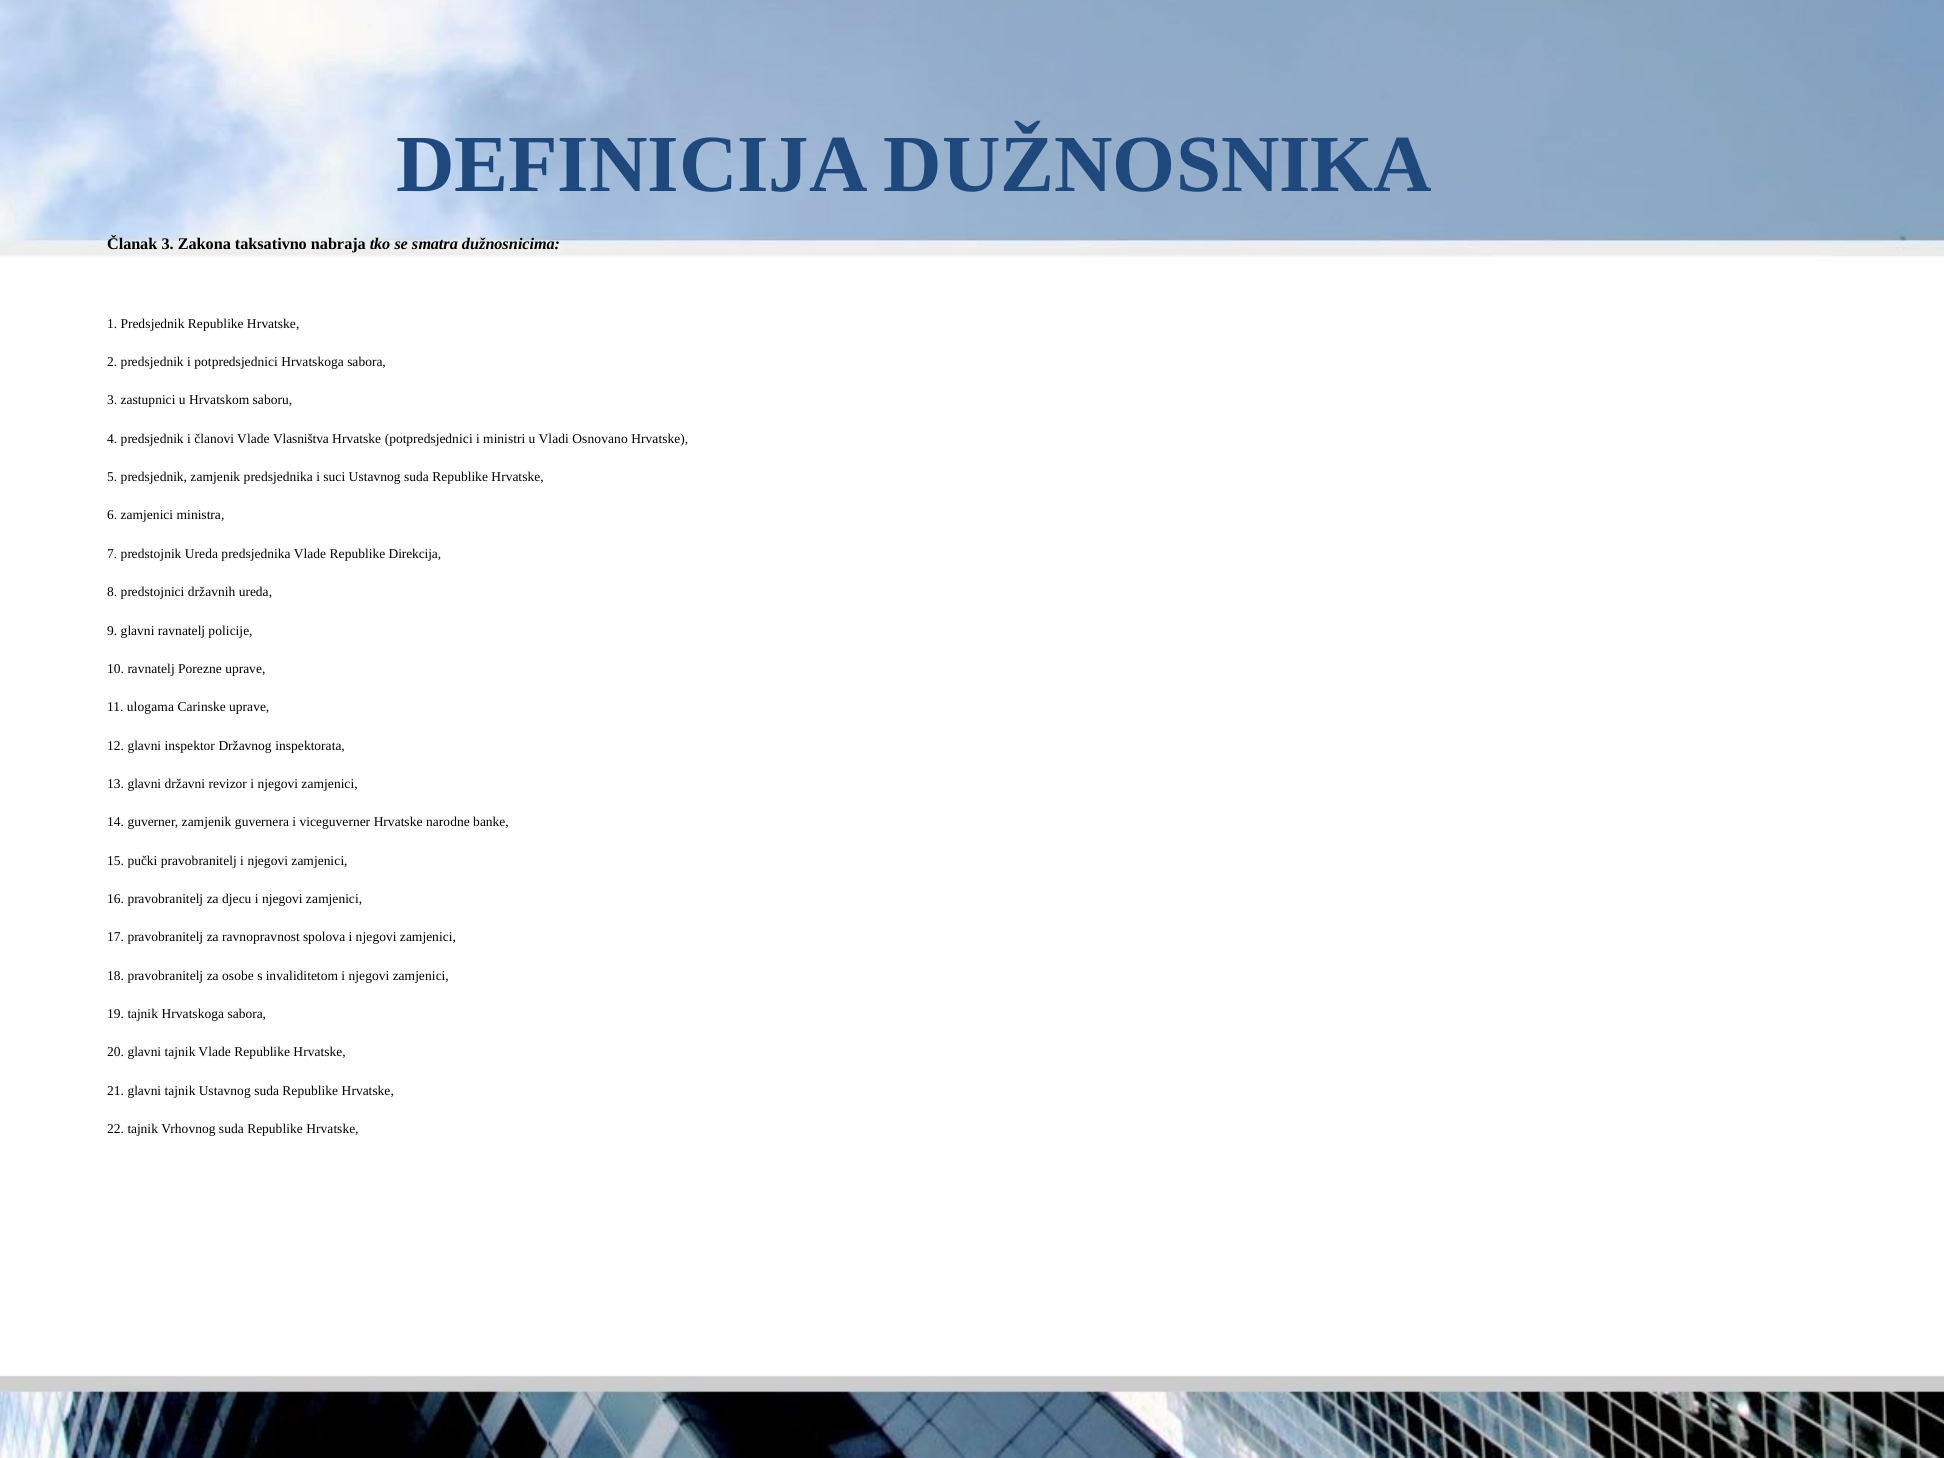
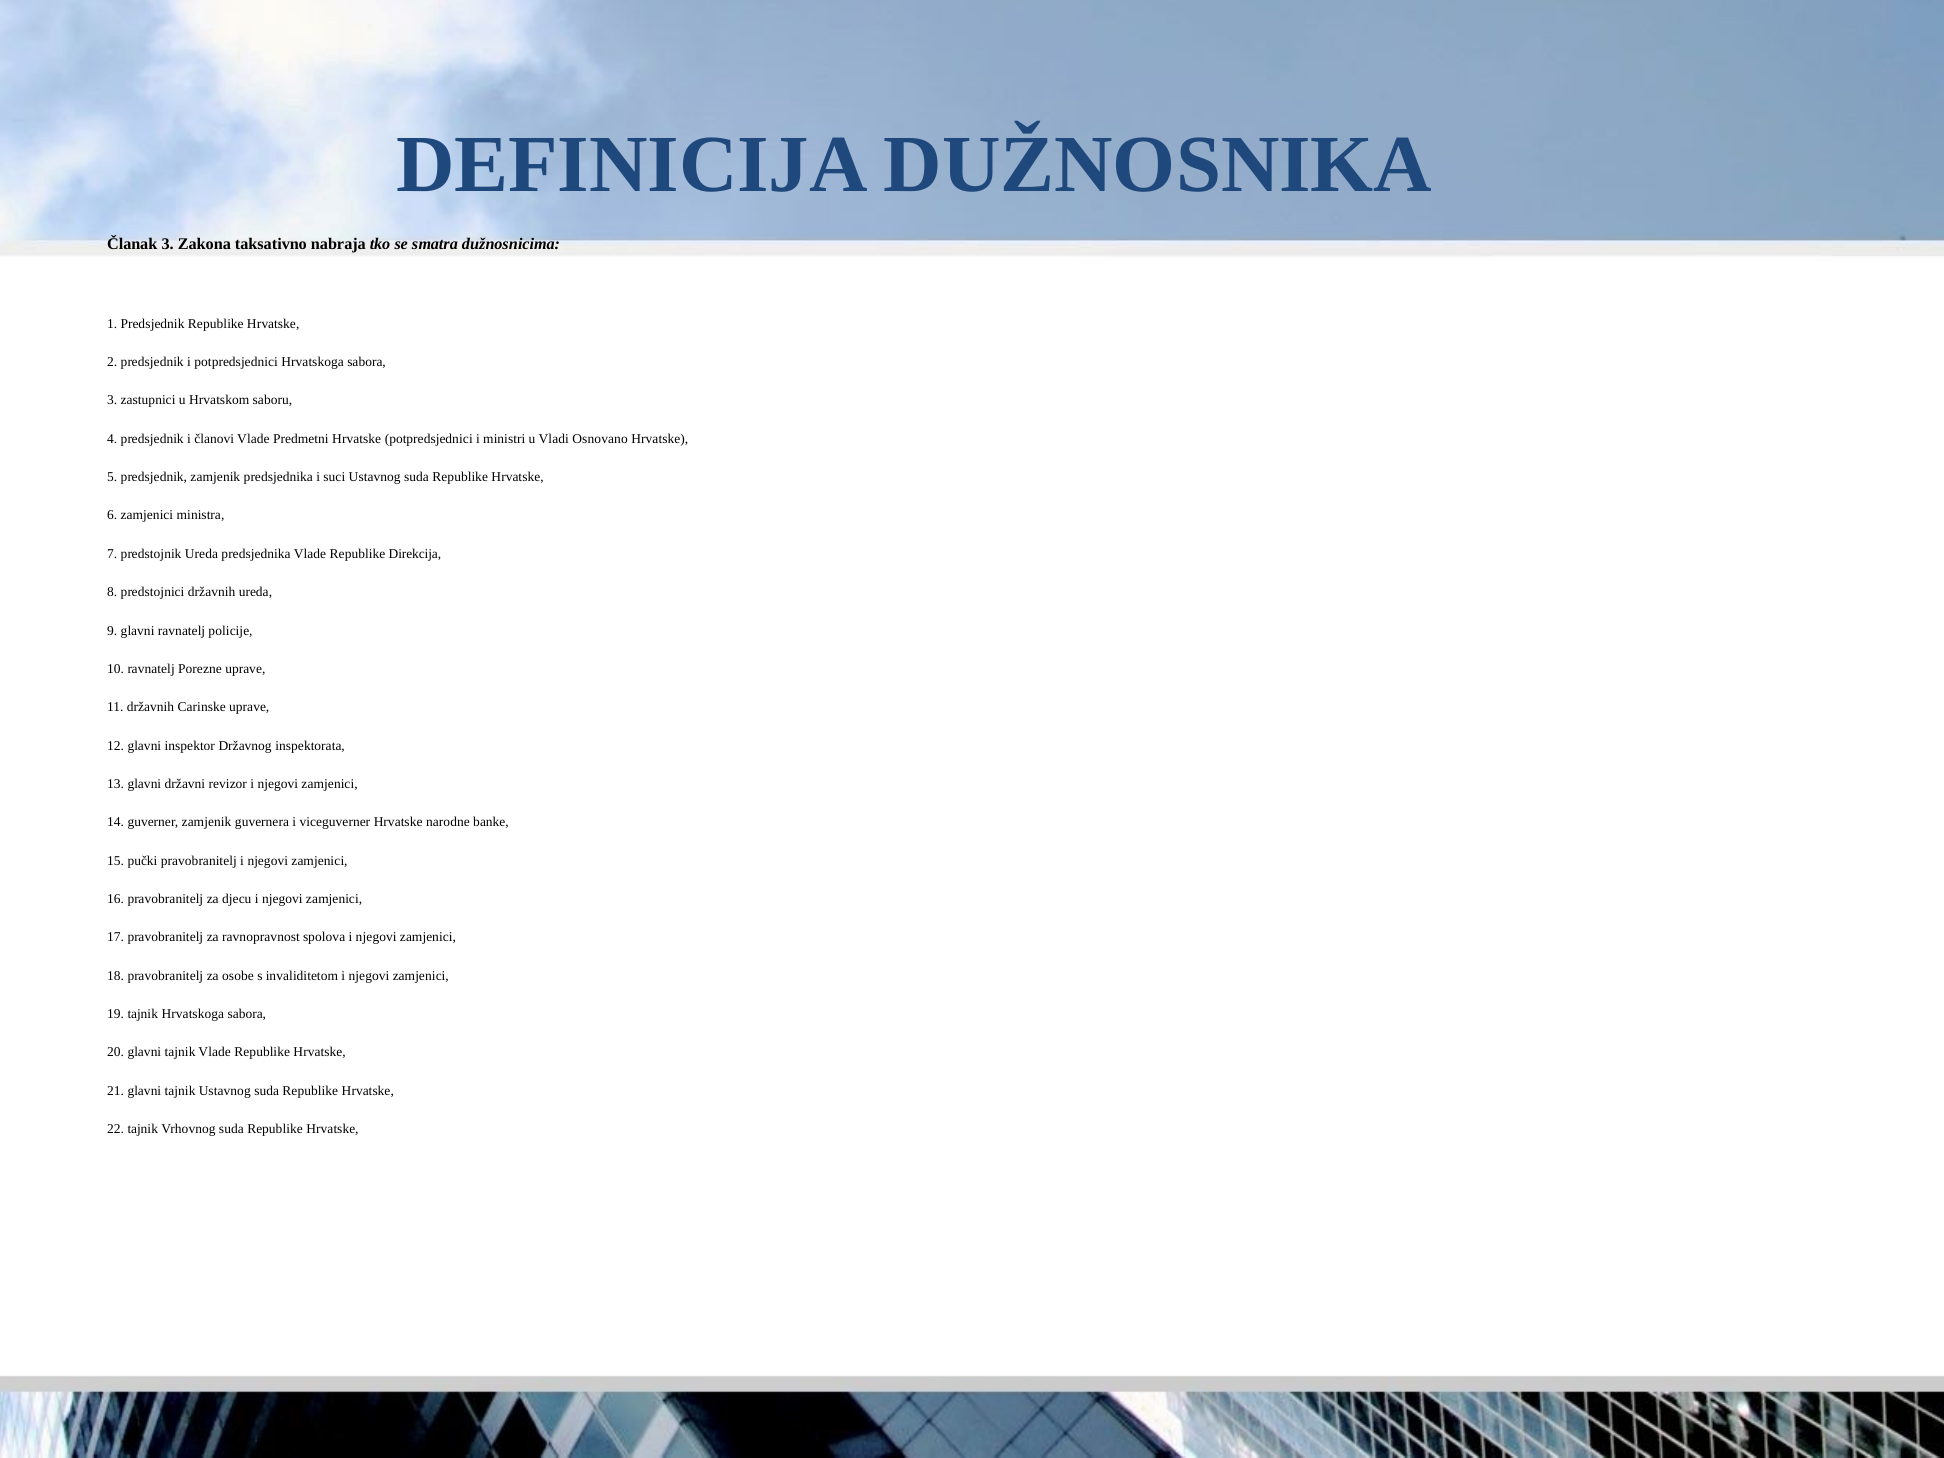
Vlasništva: Vlasništva -> Predmetni (301, 439)
11 ulogama: ulogama -> državnih (151, 707)
